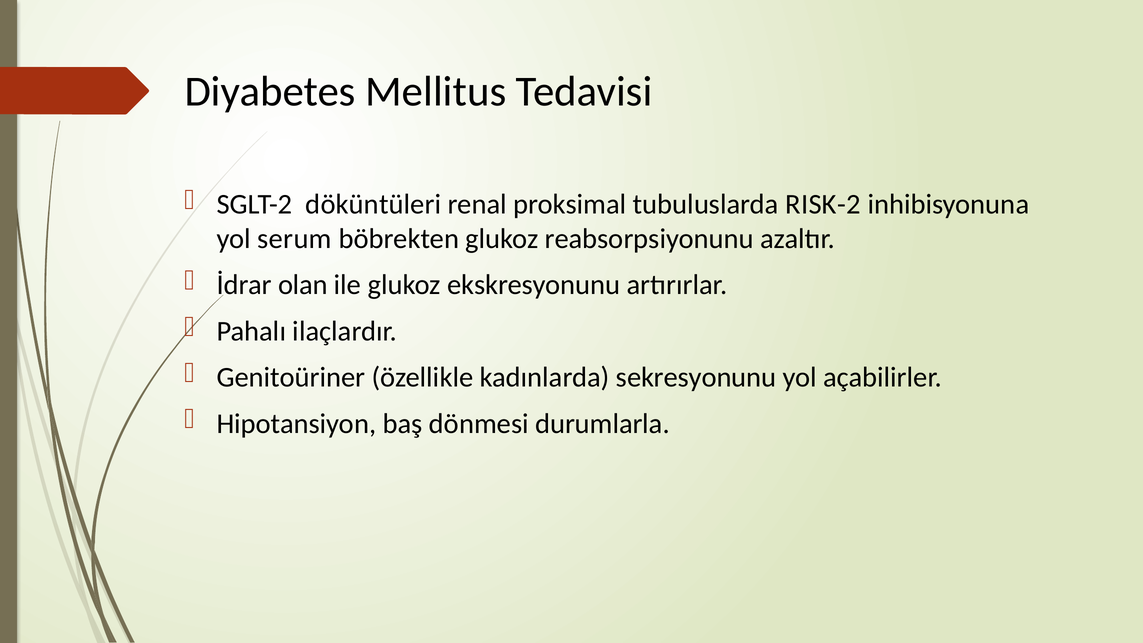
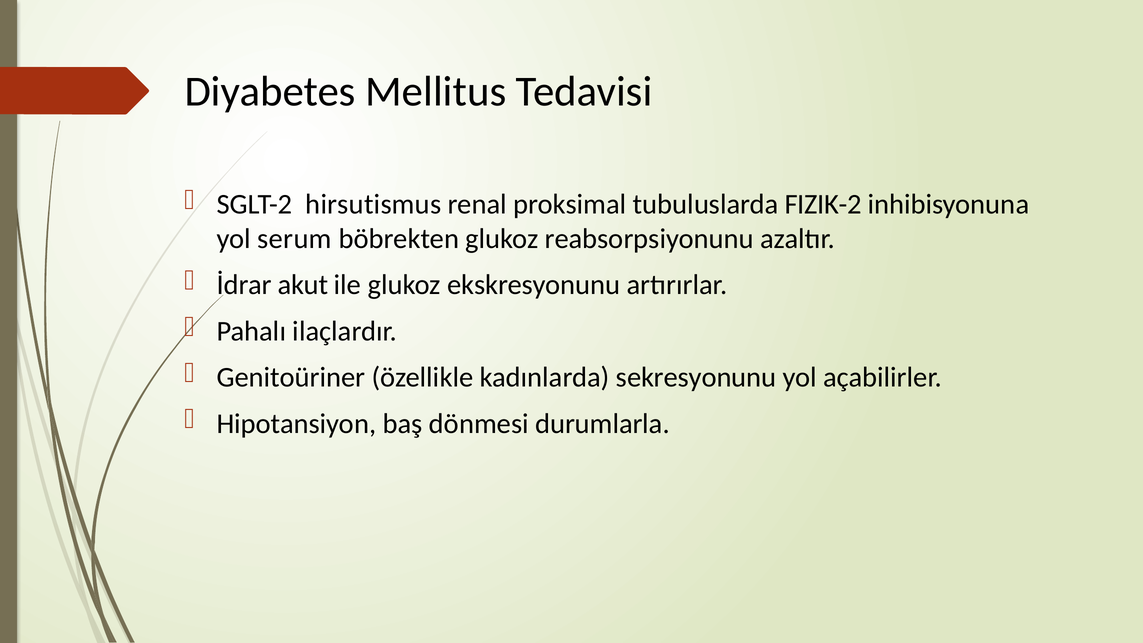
döküntüleri: döküntüleri -> hirsutismus (373, 205)
RISK-2: RISK-2 -> FIZIK-2 (823, 205)
olan: olan -> akut (303, 285)
